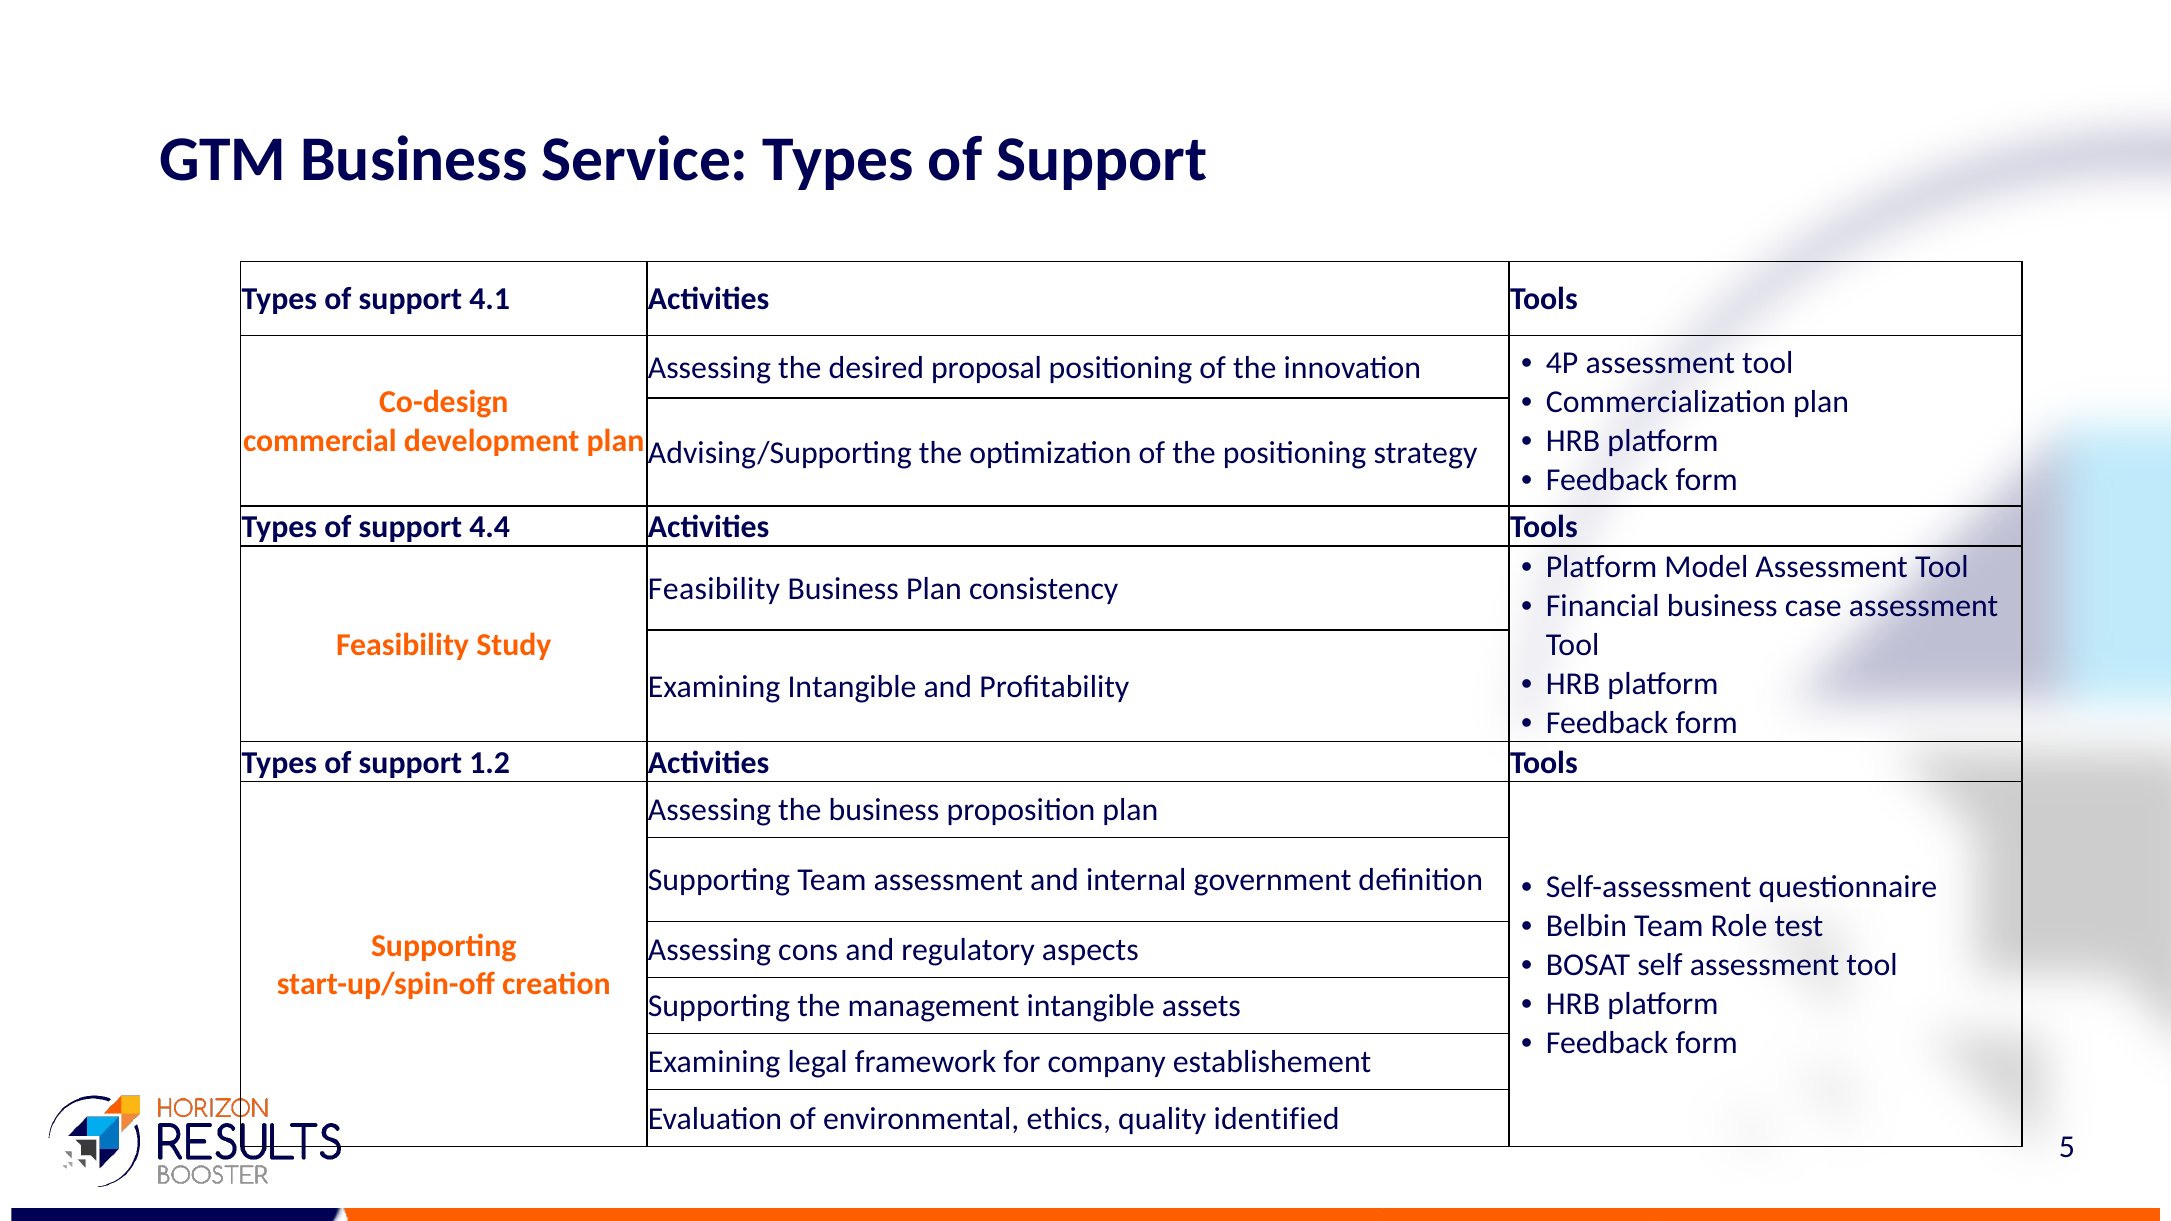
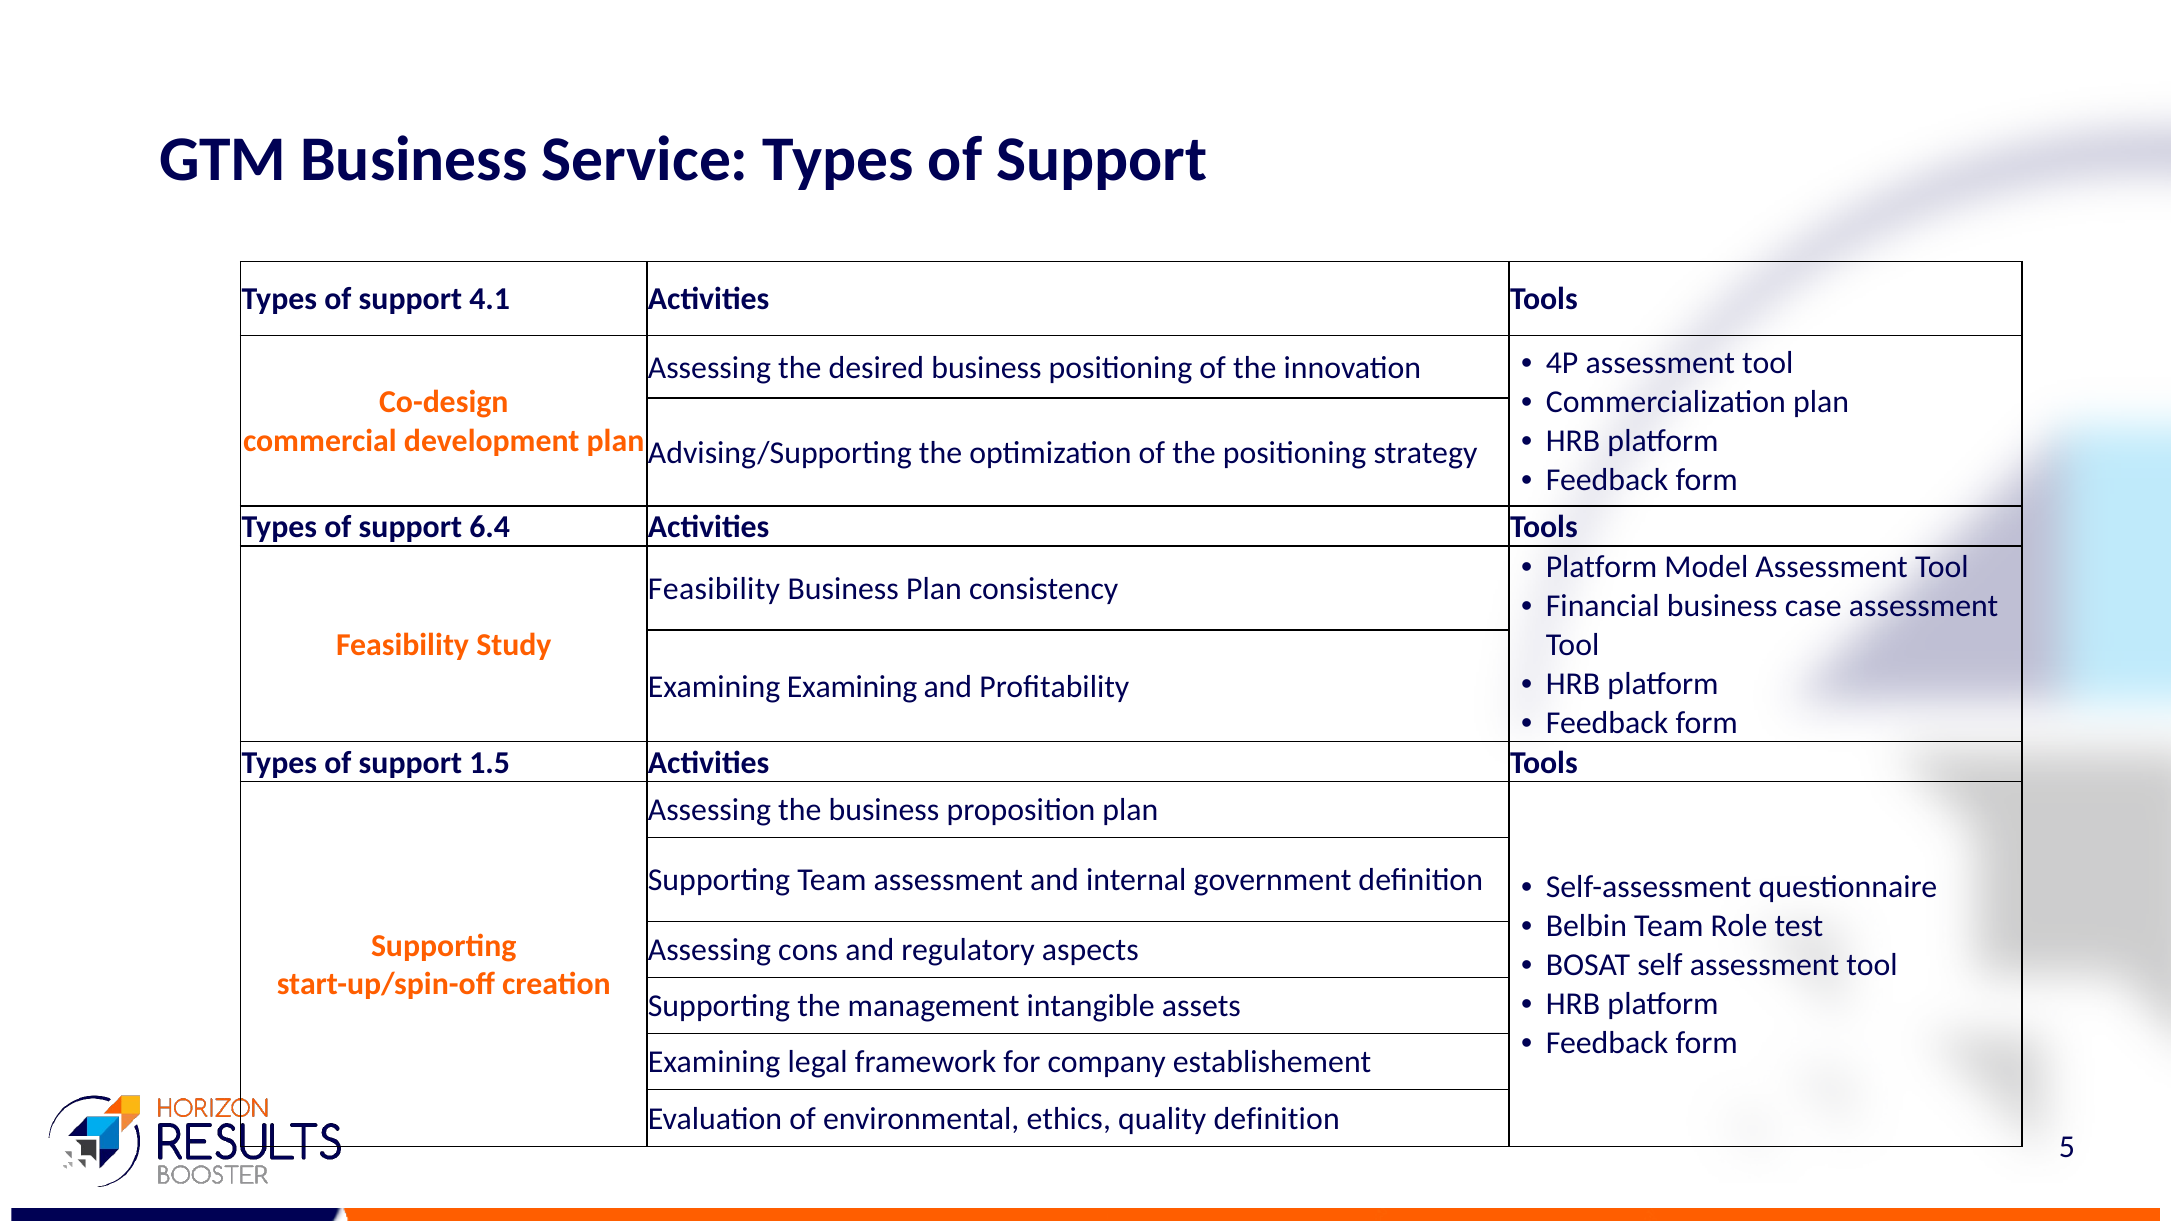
desired proposal: proposal -> business (986, 368)
4.4: 4.4 -> 6.4 (490, 527)
Examining Intangible: Intangible -> Examining (852, 687)
1.2: 1.2 -> 1.5 (490, 763)
quality identified: identified -> definition (1277, 1119)
